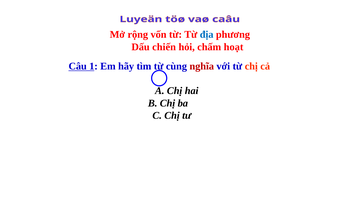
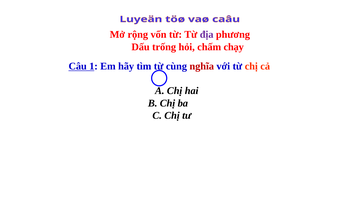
địa colour: blue -> purple (207, 34)
chiến: chiến -> trống (164, 47)
hoạt: hoạt -> chạy (234, 47)
